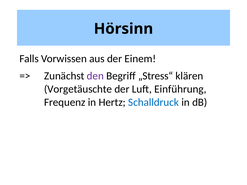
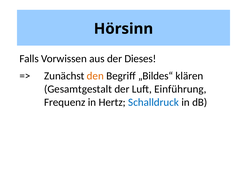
Einem: Einem -> Dieses (140, 59)
den colour: purple -> orange (95, 76)
„Stress“: „Stress“ -> „Bildes“ (156, 76)
Vorgetäuschte: Vorgetäuschte -> Gesamtgestalt (78, 89)
